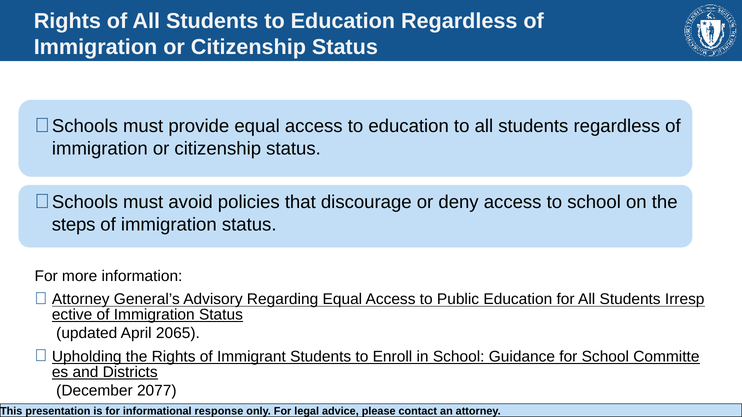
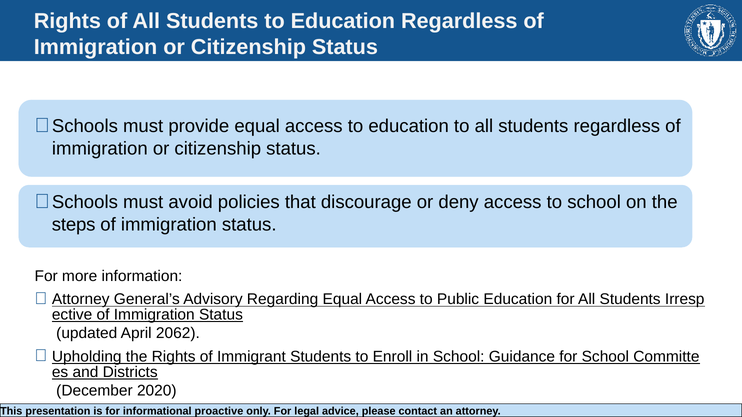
2065: 2065 -> 2062 (178, 334)
2077: 2077 -> 2020 (157, 391)
response: response -> proactive (219, 411)
